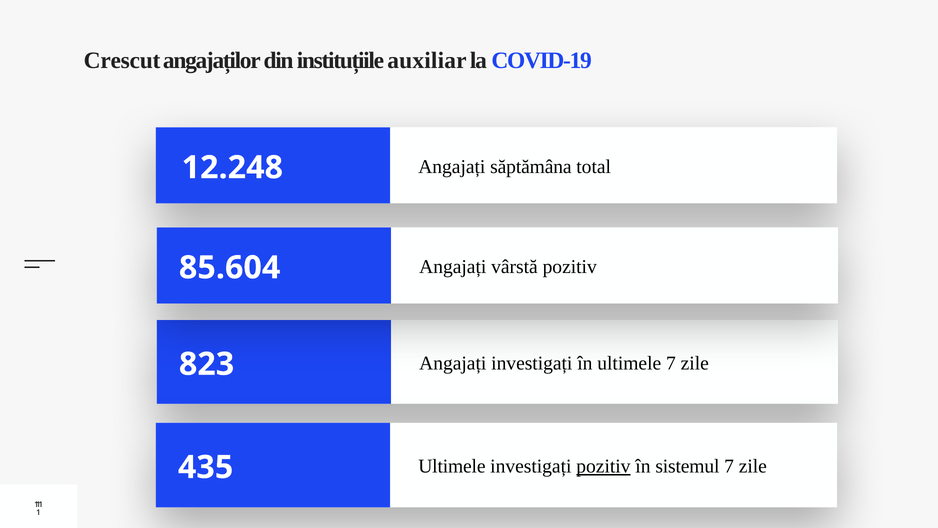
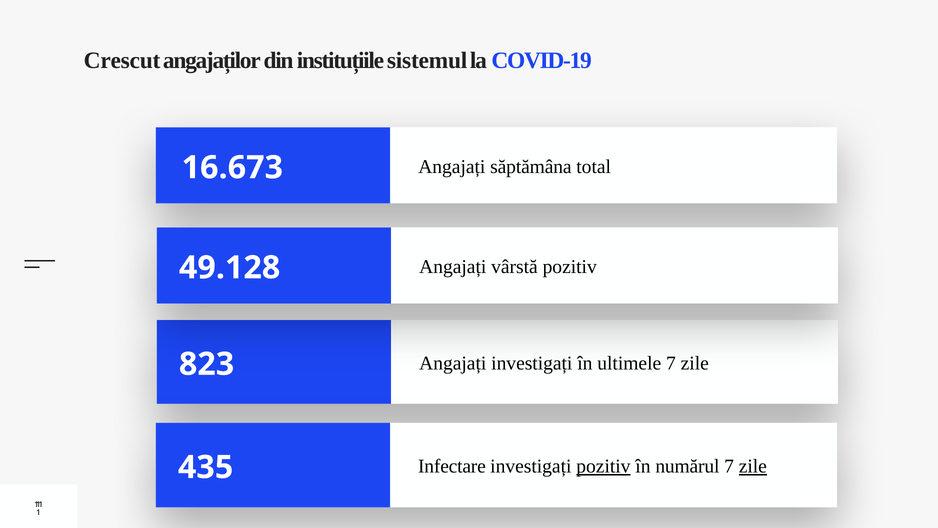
auxiliar: auxiliar -> sistemul (427, 60)
12.248: 12.248 -> 16.673 (232, 167)
85.604: 85.604 -> 49.128 (230, 268)
Ultimele: Ultimele -> Infectare (452, 466)
sistemul: sistemul -> numărul (687, 466)
zile underline: none -> present (753, 466)
